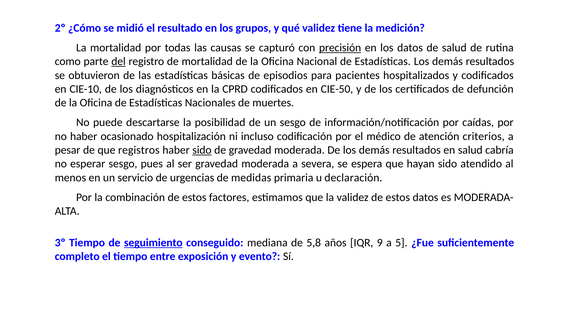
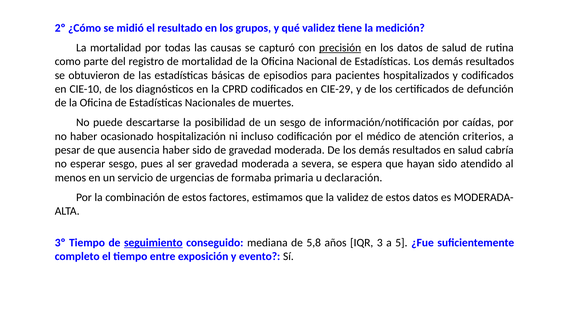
del underline: present -> none (119, 62)
CIE-50: CIE-50 -> CIE-29 (337, 89)
registros: registros -> ausencia (139, 150)
sido underline: present -> none (202, 150)
medidas: medidas -> formaba (251, 178)
9: 9 -> 3 (380, 243)
